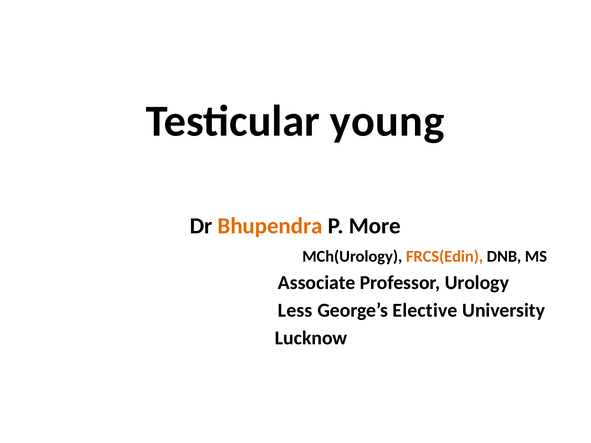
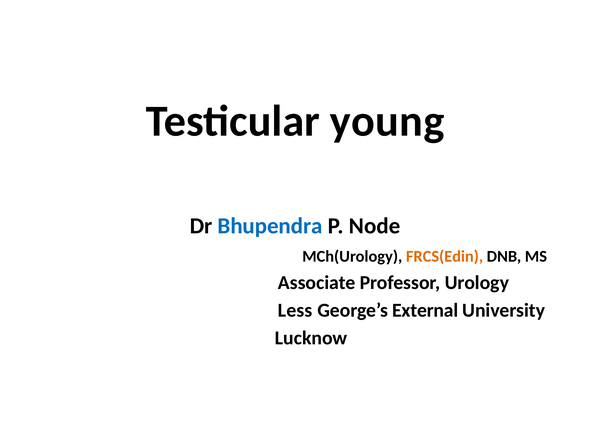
Bhupendra colour: orange -> blue (270, 226)
More: More -> Node (375, 226)
Elective: Elective -> External (425, 310)
